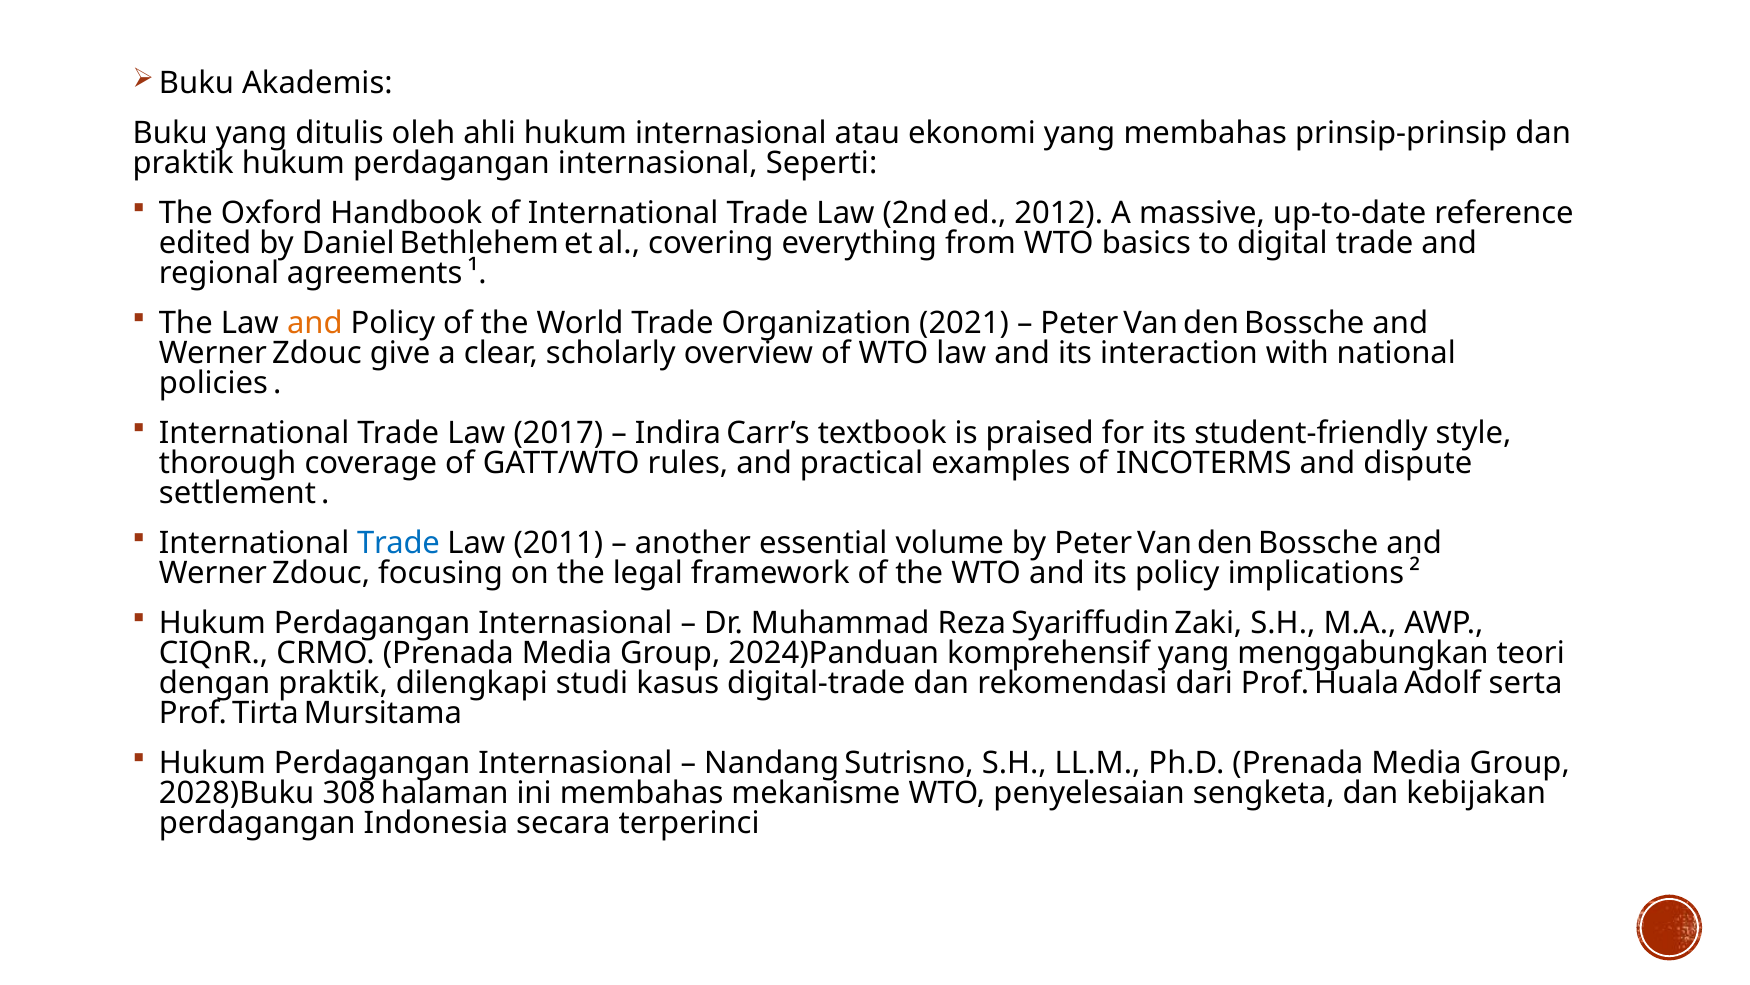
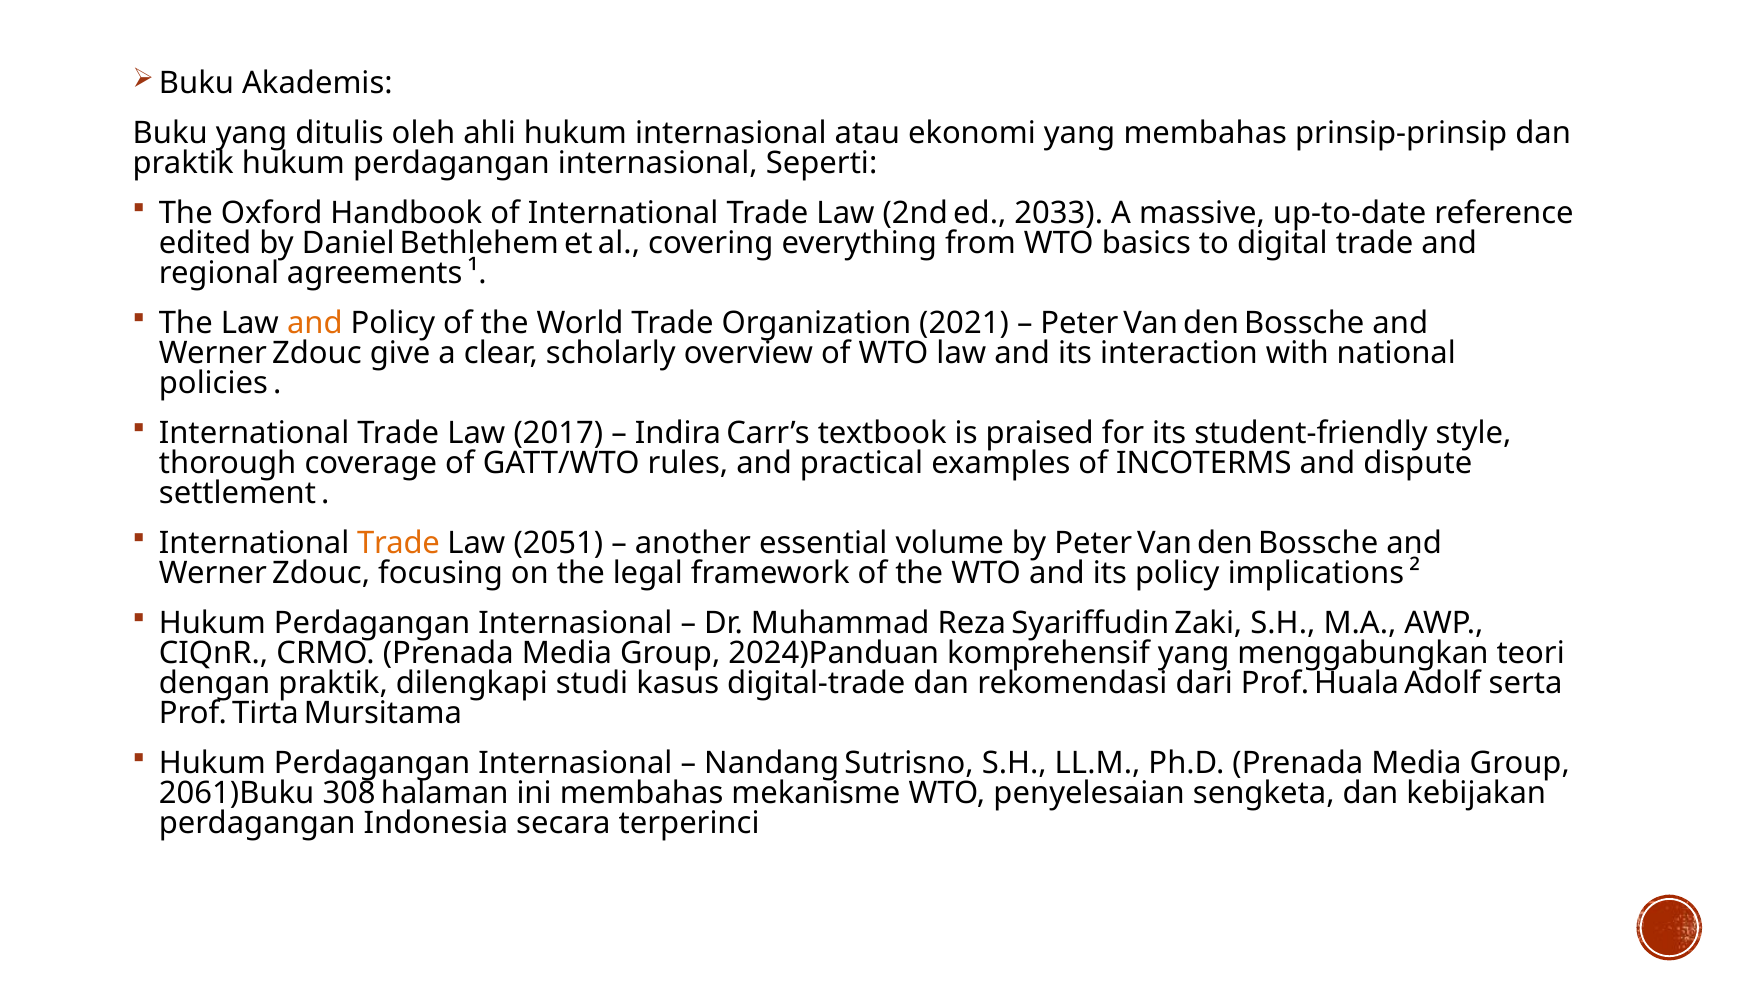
2012: 2012 -> 2033 (1059, 213)
Trade colour: blue -> orange (398, 543)
2011: 2011 -> 2051 (558, 543)
2028)Buku: 2028)Buku -> 2061)Buku (237, 793)
